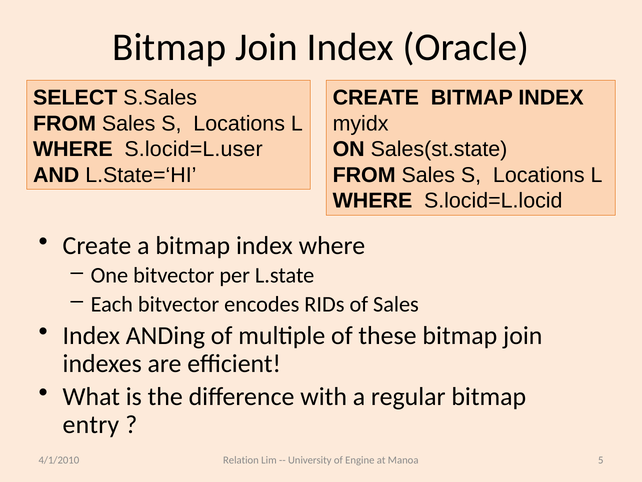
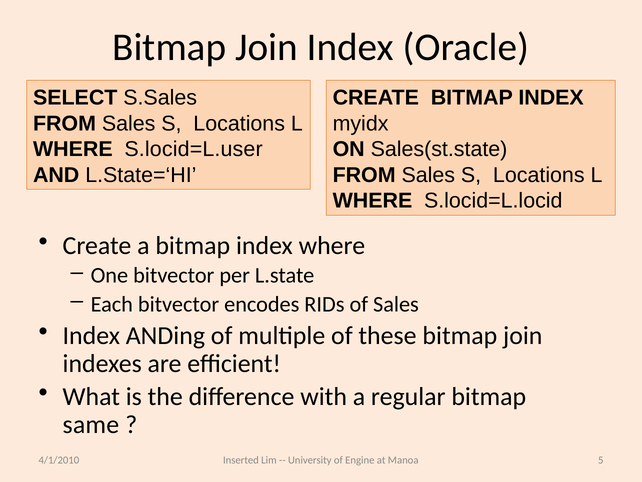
entry: entry -> same (91, 424)
Relation: Relation -> Inserted (241, 460)
